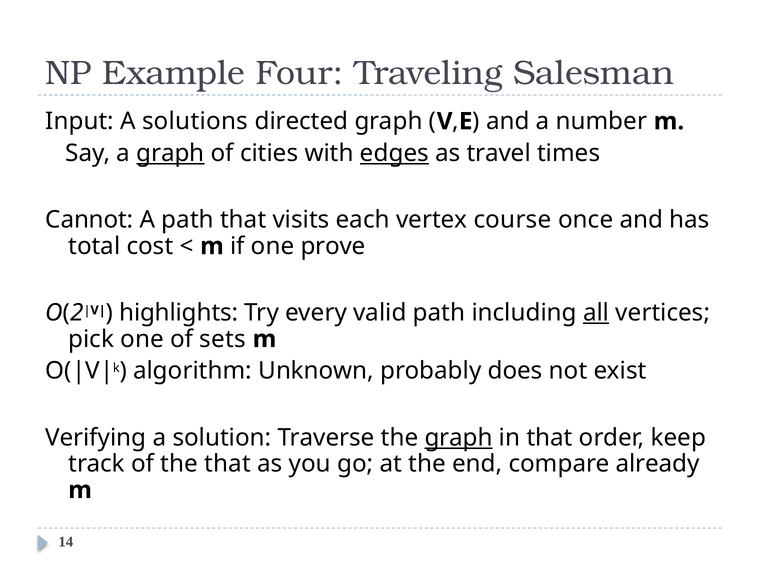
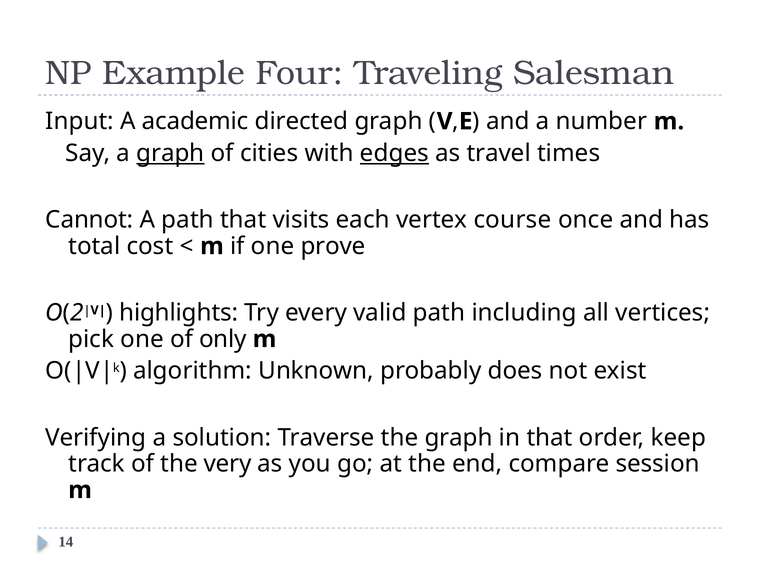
solutions: solutions -> academic (195, 121)
all underline: present -> none (596, 313)
sets: sets -> only (223, 339)
graph underline: present -> none (459, 438)
the that: that -> very (228, 464)
already: already -> session (658, 464)
